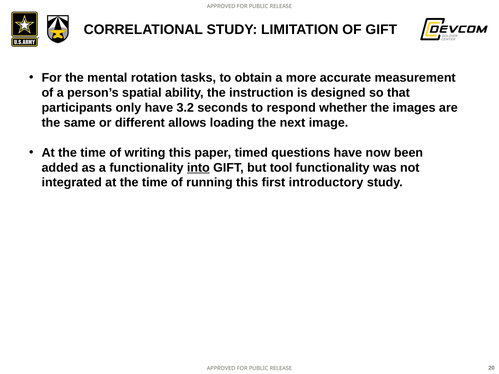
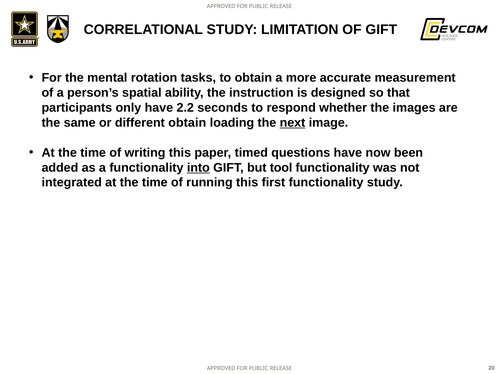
3.2: 3.2 -> 2.2 (185, 108)
different allows: allows -> obtain (187, 123)
next underline: none -> present (293, 123)
first introductory: introductory -> functionality (326, 183)
